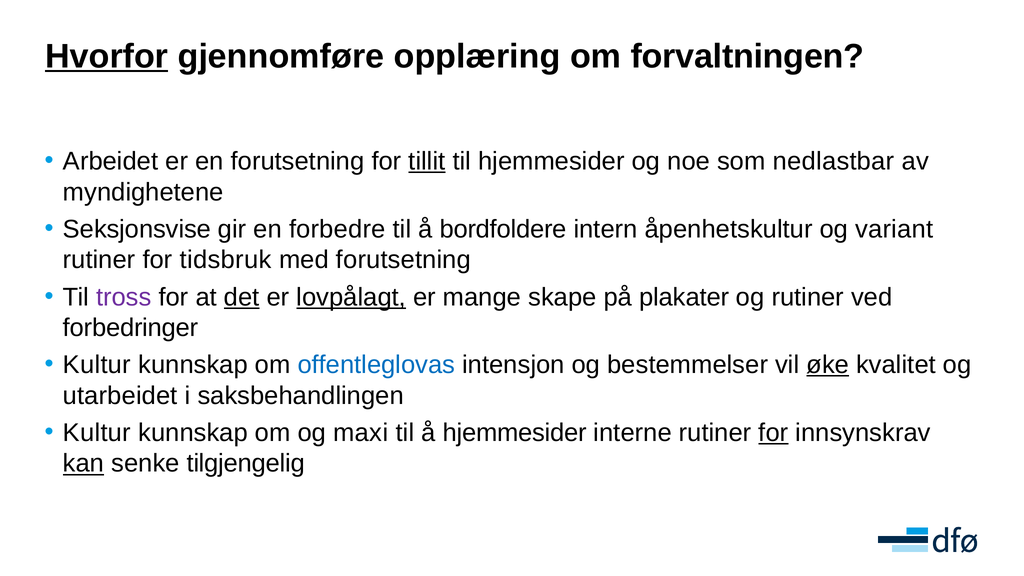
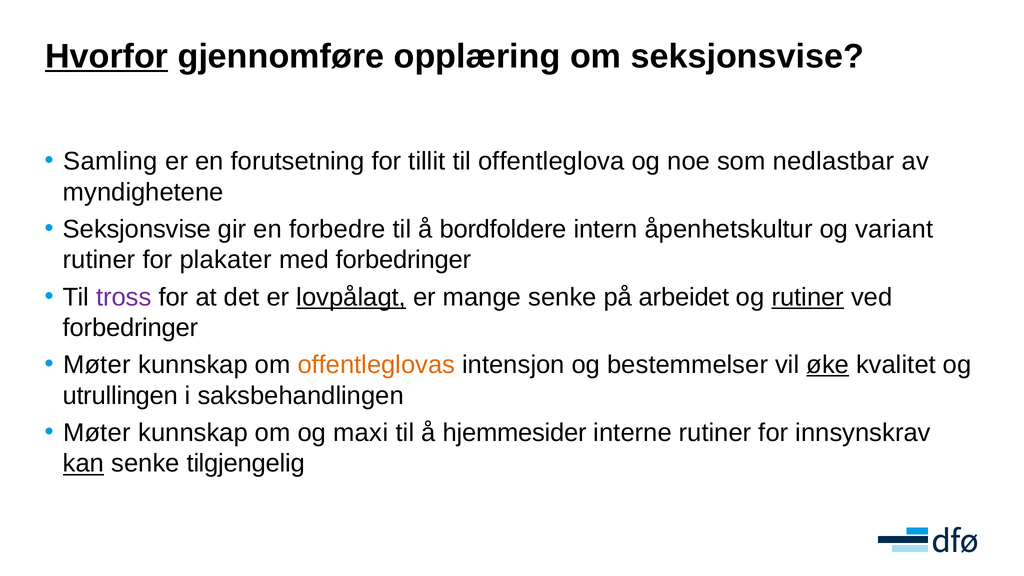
om forvaltningen: forvaltningen -> seksjonsvise (747, 56)
Arbeidet: Arbeidet -> Samling (110, 161)
tillit underline: present -> none (427, 161)
til hjemmesider: hjemmesider -> offentleglova (551, 161)
tidsbruk: tidsbruk -> plakater (226, 260)
med forutsetning: forutsetning -> forbedringer (404, 260)
det underline: present -> none (242, 297)
mange skape: skape -> senke (562, 297)
plakater: plakater -> arbeidet (684, 297)
rutiner underline: none -> present (808, 297)
Kultur: Kultur -> Møter (97, 365)
offentleglovas colour: blue -> orange (376, 365)
utarbeidet: utarbeidet -> utrullingen (120, 396)
Kultur: Kultur -> Møter (97, 433)
for underline: present -> none (773, 433)
